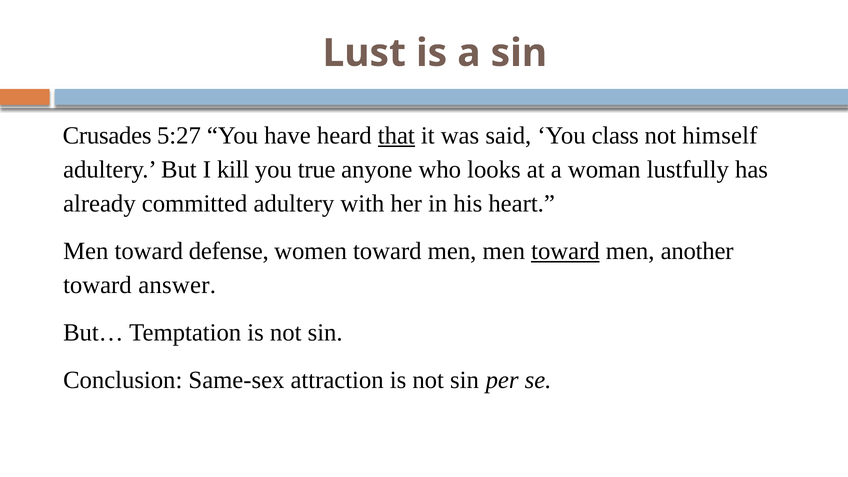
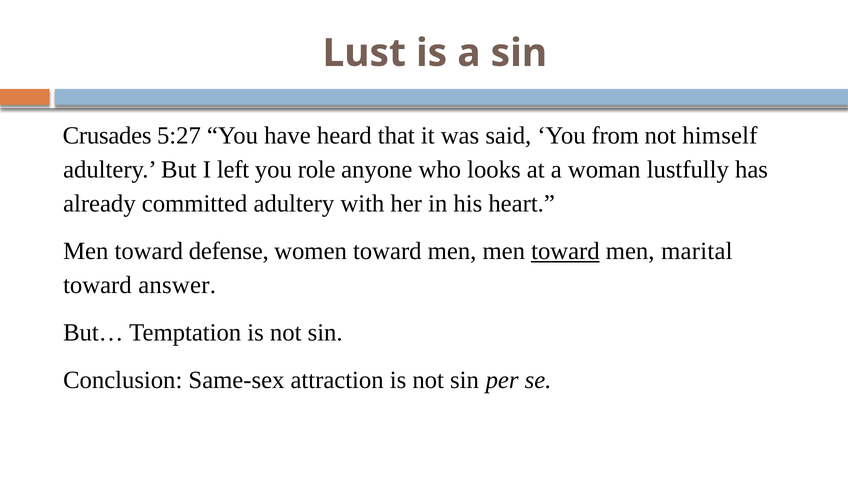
that underline: present -> none (396, 135)
class: class -> from (615, 135)
kill: kill -> left (233, 170)
true: true -> role (317, 170)
another: another -> marital (697, 251)
